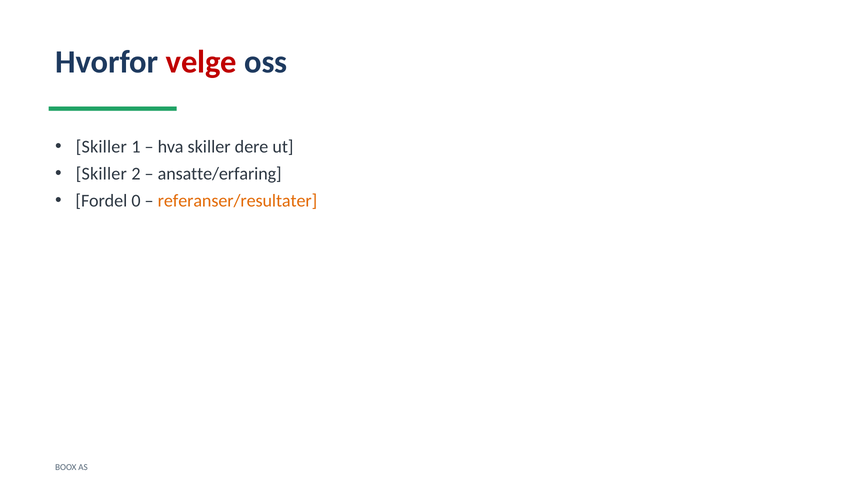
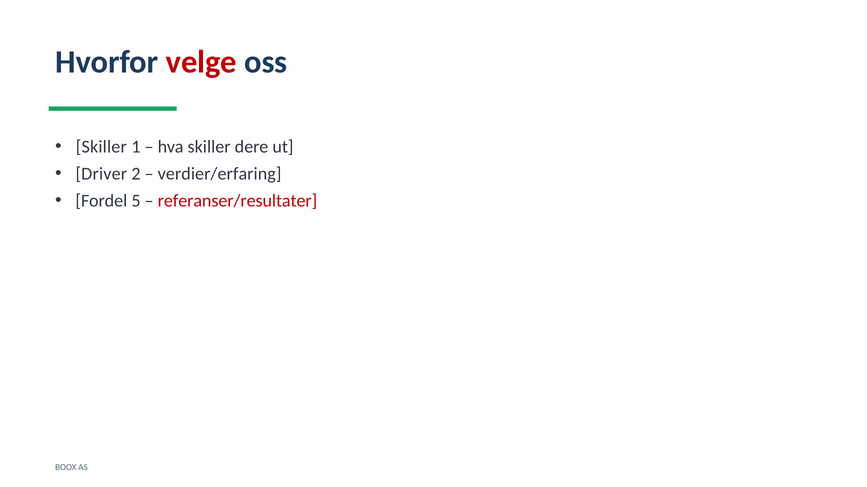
Skiller: Skiller -> Driver (101, 174)
ansatte/erfaring: ansatte/erfaring -> verdier/erfaring (220, 174)
0: 0 -> 5 (136, 201)
referanser/resultater colour: orange -> red (237, 201)
